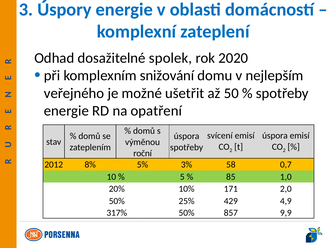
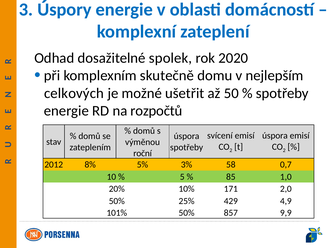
snižování: snižování -> skutečně (167, 76)
veřejného: veřejného -> celkových (74, 93)
opatření: opatření -> rozpočtů (156, 111)
317%: 317% -> 101% (117, 213)
